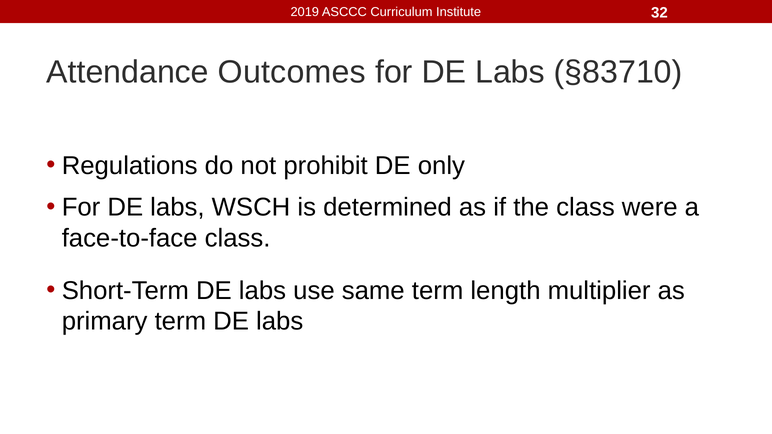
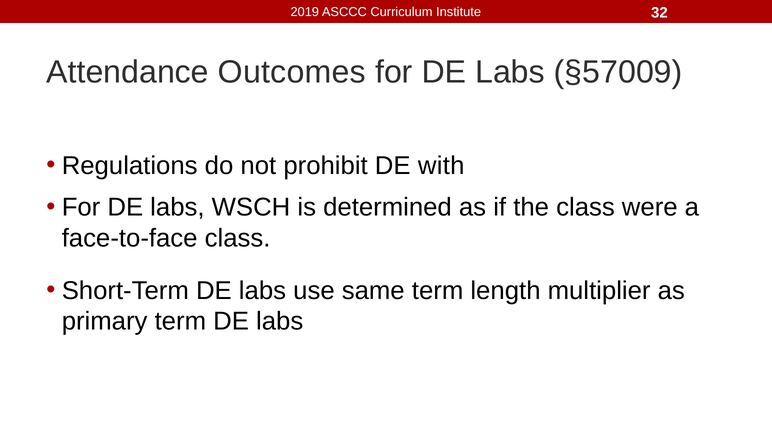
§83710: §83710 -> §57009 (618, 72)
only: only -> with (441, 166)
